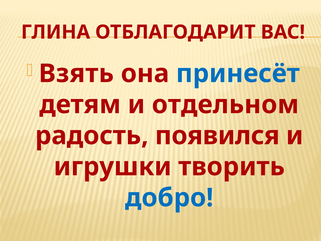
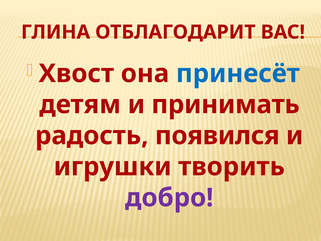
Взять: Взять -> Хвост (76, 73)
отдельном: отдельном -> принимать (226, 104)
добро colour: blue -> purple (169, 198)
